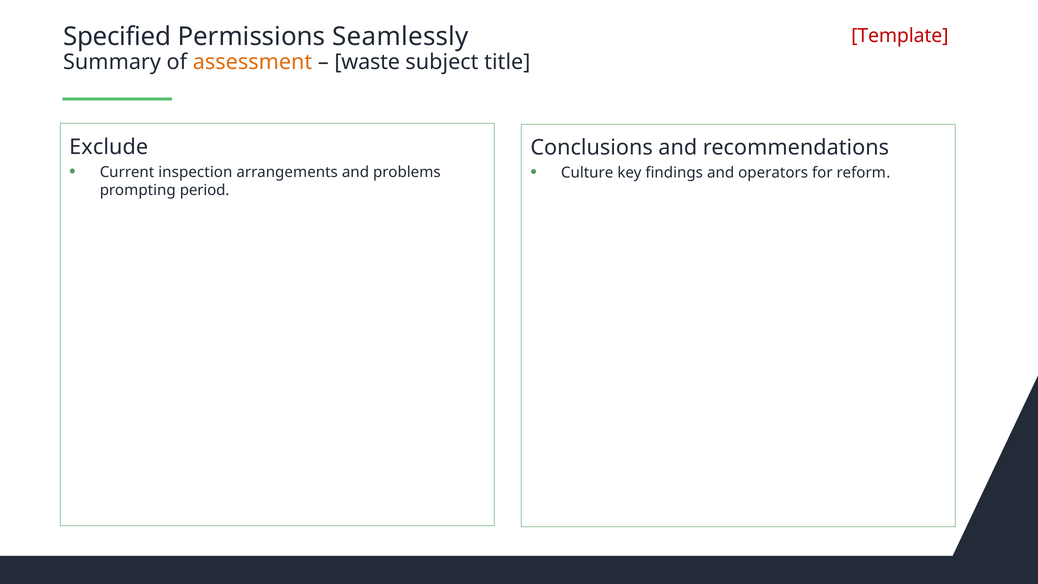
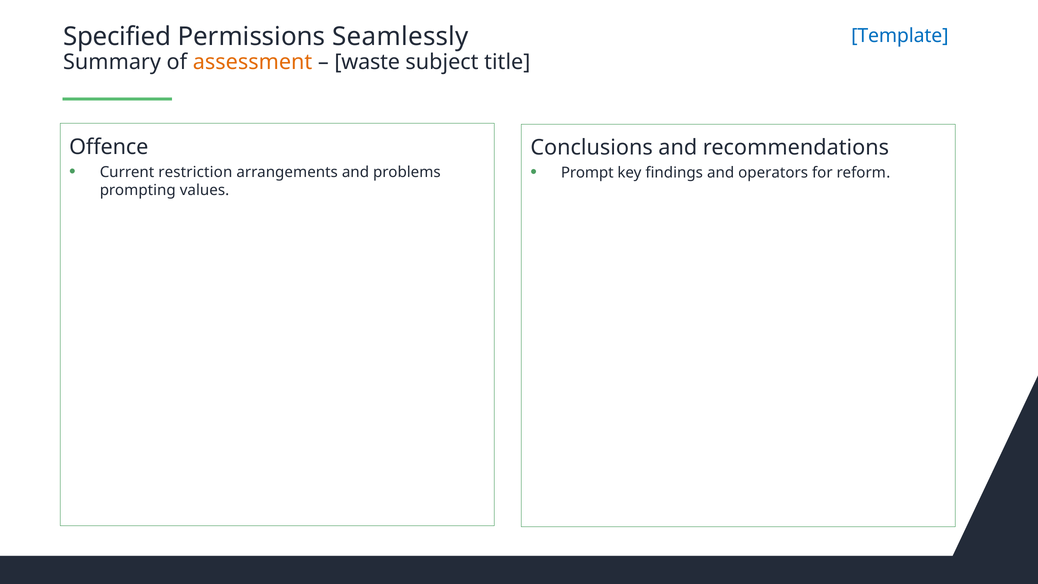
Template colour: red -> blue (900, 36)
Exclude: Exclude -> Offence (109, 147)
inspection: inspection -> restriction (195, 172)
Culture: Culture -> Prompt (587, 173)
period: period -> values (204, 190)
